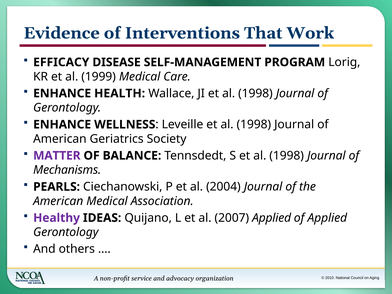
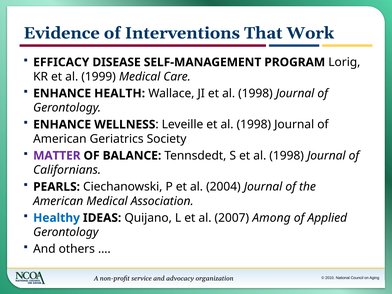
Mechanisms: Mechanisms -> Californians (67, 170)
Healthy colour: purple -> blue (57, 218)
2007 Applied: Applied -> Among (271, 218)
